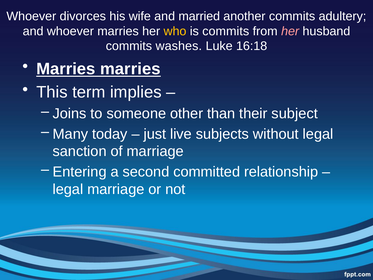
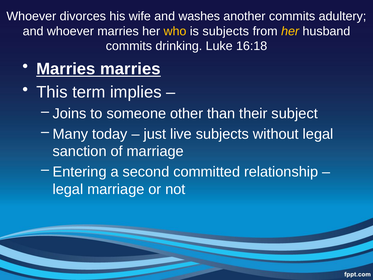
married: married -> washes (199, 16)
is commits: commits -> subjects (226, 31)
her colour: pink -> yellow (290, 31)
washes: washes -> drinking (179, 46)
